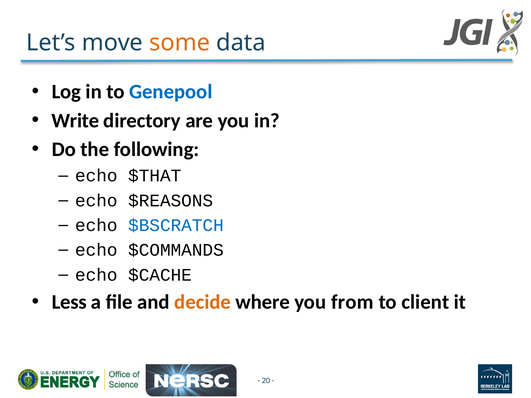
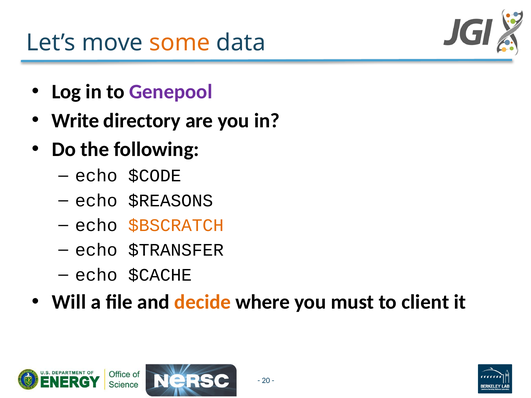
Genepool colour: blue -> purple (171, 92)
$THAT: $THAT -> $CODE (155, 176)
$BSCRATCH colour: blue -> orange (176, 225)
$COMMANDS: $COMMANDS -> $TRANSFER (176, 250)
Less: Less -> Will (69, 302)
from: from -> must (352, 302)
